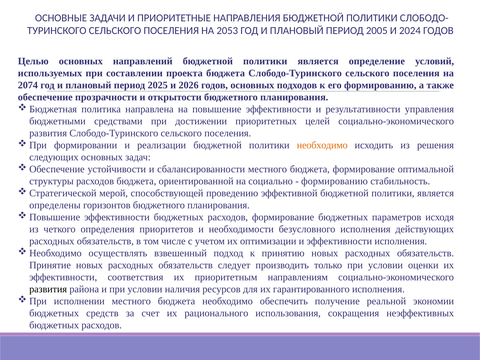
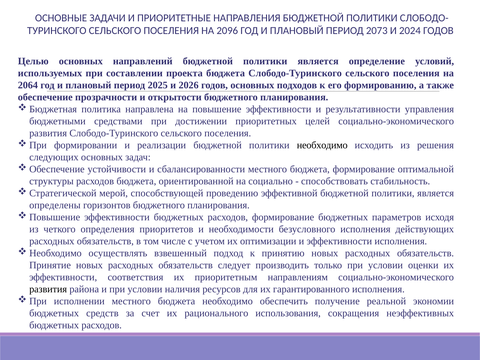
2053: 2053 -> 2096 (227, 31)
2005: 2005 -> 2073 (377, 31)
2074: 2074 -> 2064 (28, 85)
необходимо colour: orange -> black (322, 145)
формированию: формированию -> способствовать (335, 181)
